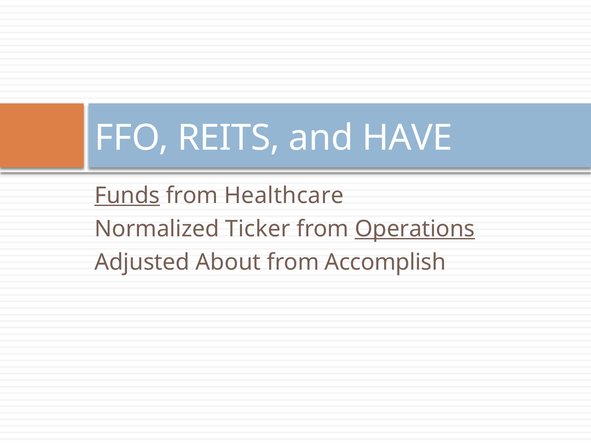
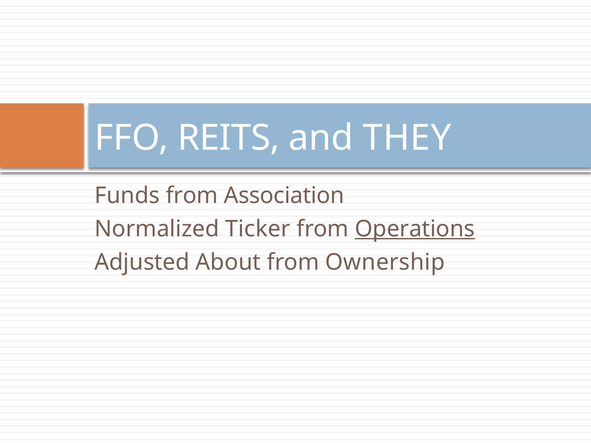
HAVE: HAVE -> THEY (407, 138)
Funds underline: present -> none (127, 196)
Healthcare: Healthcare -> Association (284, 196)
Accomplish: Accomplish -> Ownership (385, 262)
